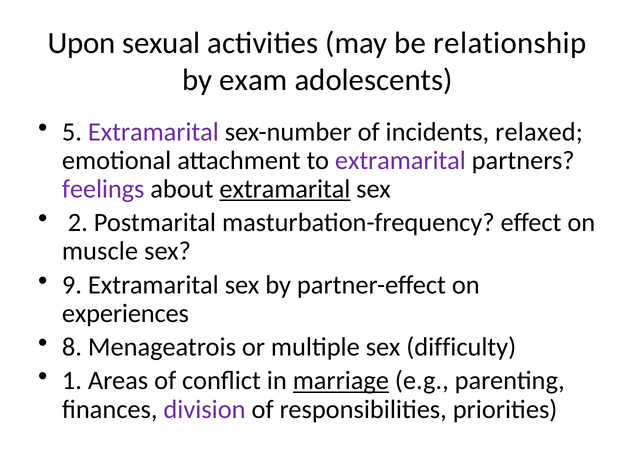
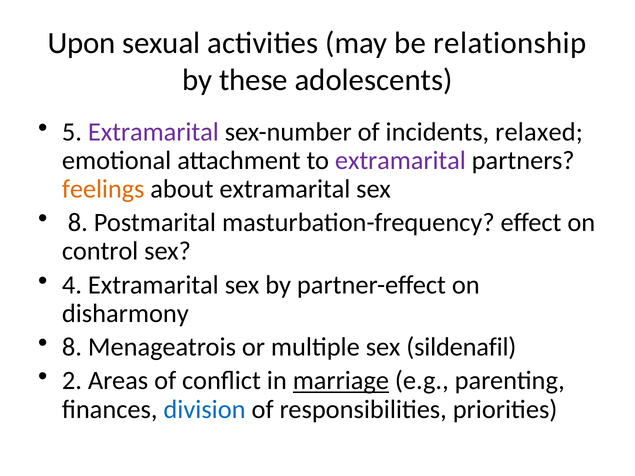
exam: exam -> these (254, 80)
feelings colour: purple -> orange (103, 189)
extramarital underline: present -> none (285, 189)
2: 2 -> 8 (78, 223)
muscle: muscle -> control (100, 251)
9: 9 -> 4 (72, 285)
experiences: experiences -> disharmony (125, 314)
difficulty: difficulty -> sildenafil (461, 347)
1: 1 -> 2 (72, 381)
division colour: purple -> blue (205, 409)
